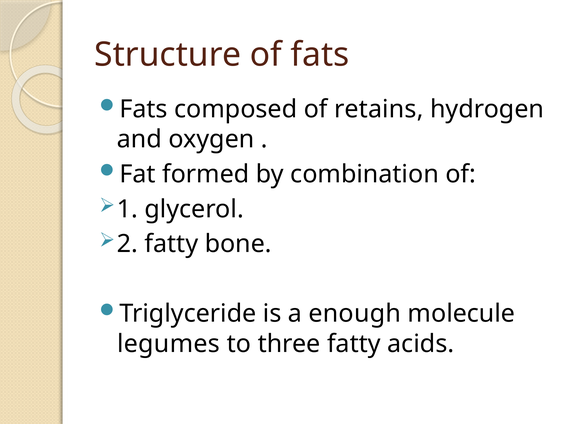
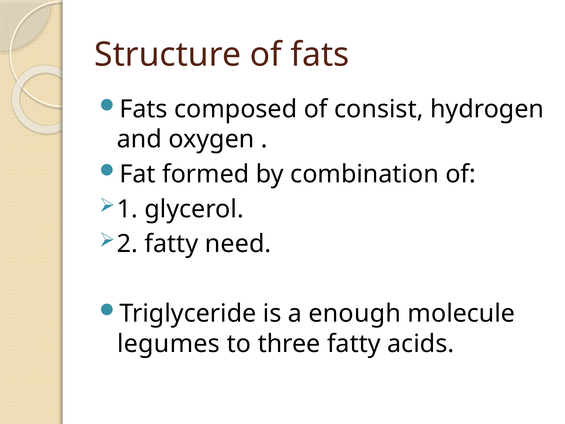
retains: retains -> consist (379, 109)
bone: bone -> need (238, 244)
